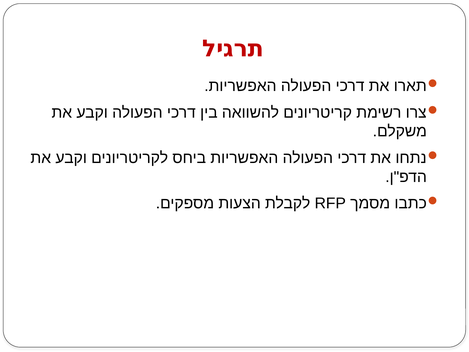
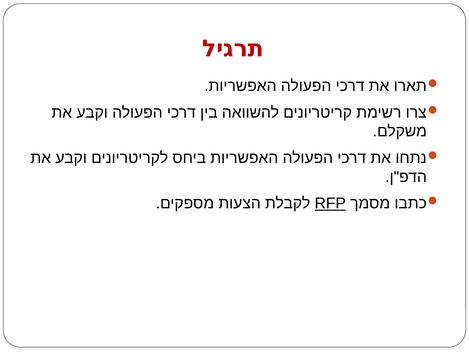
RFP underline: none -> present (330, 203)
